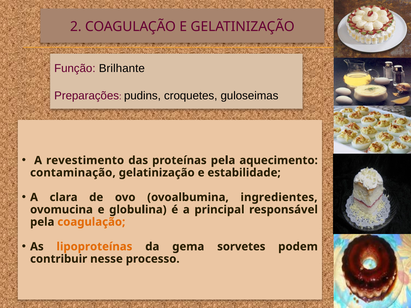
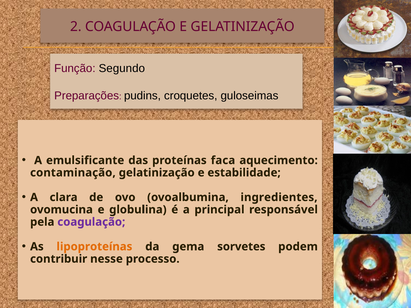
Brilhante: Brilhante -> Segundo (122, 68)
revestimento: revestimento -> emulsificante (85, 160)
proteínas pela: pela -> faca (223, 160)
coagulação colour: orange -> purple (91, 222)
